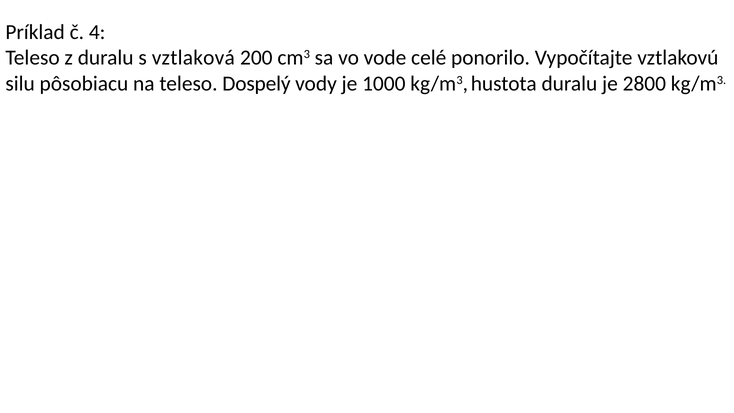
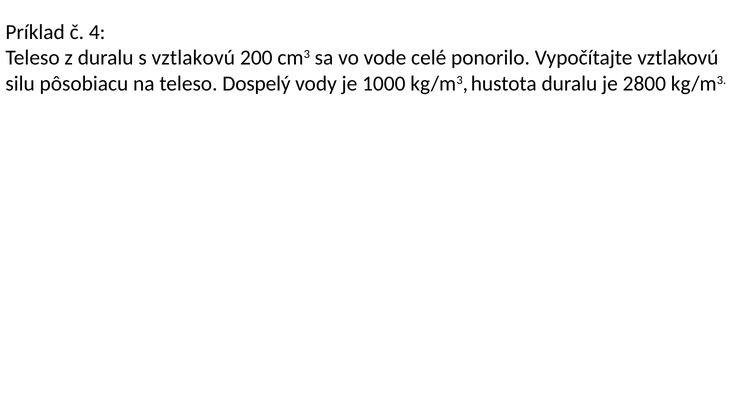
s vztlaková: vztlaková -> vztlakovú (193, 58)
